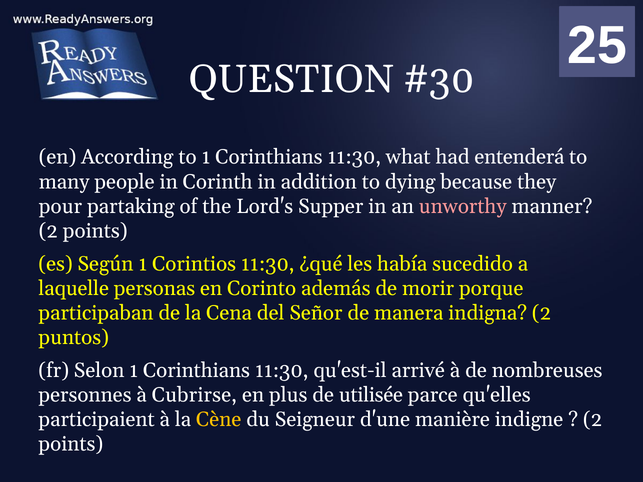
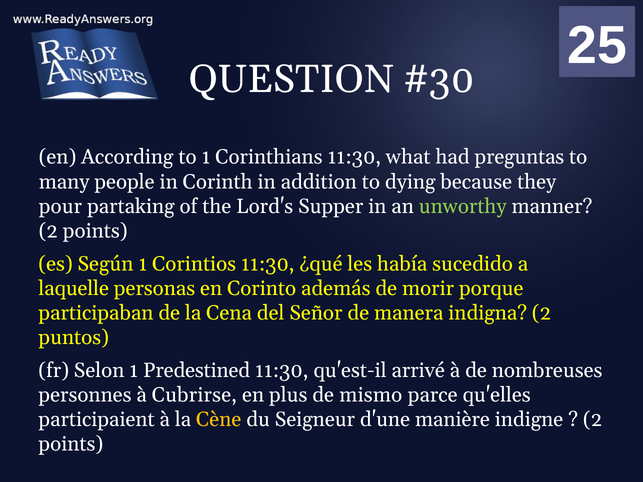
entenderá: entenderá -> preguntas (519, 157)
unworthy colour: pink -> light green (463, 206)
Selon 1 Corinthians: Corinthians -> Predestined (197, 371)
utilisée: utilisée -> mismo (371, 395)
